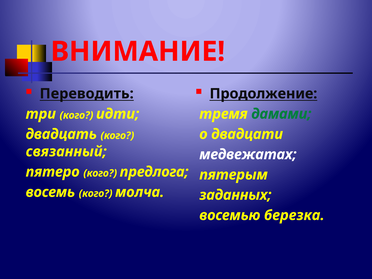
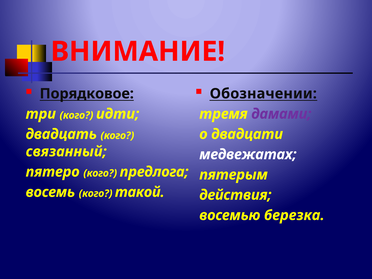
Переводить: Переводить -> Порядковое (87, 94)
Продолжение: Продолжение -> Обозначении (263, 94)
дамами colour: green -> purple (281, 114)
молча: молча -> такой (140, 192)
заданных: заданных -> действия (235, 195)
